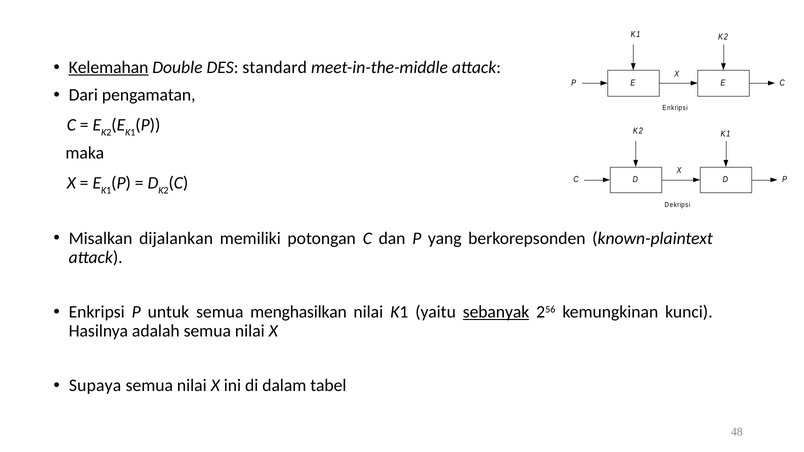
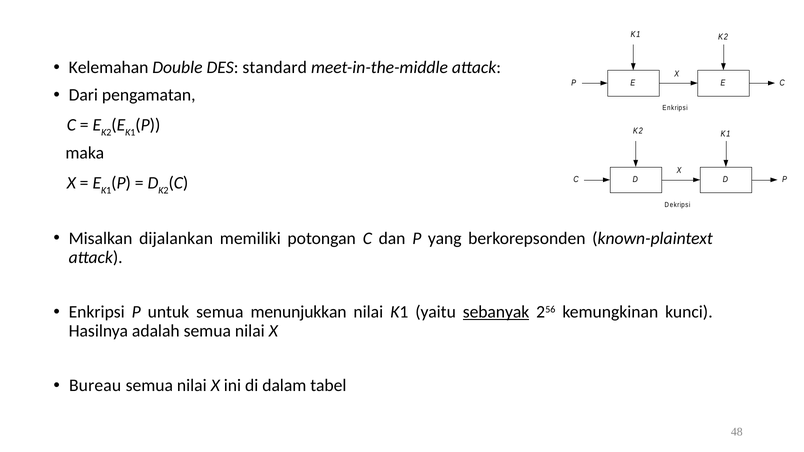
Kelemahan underline: present -> none (109, 68)
menghasilkan: menghasilkan -> menunjukkan (299, 312)
Supaya: Supaya -> Bureau (95, 386)
